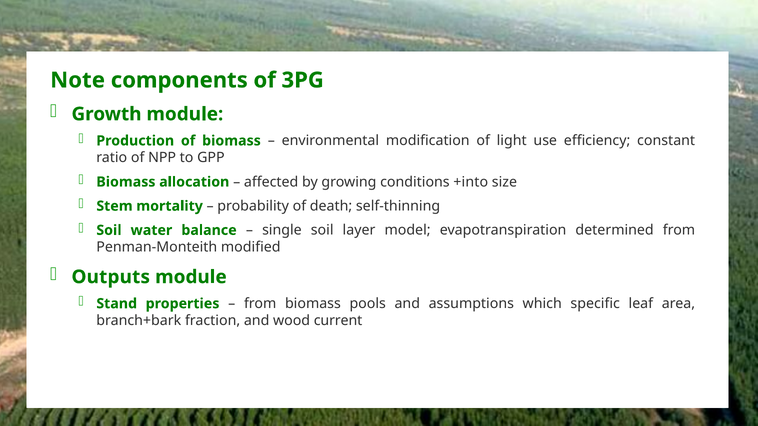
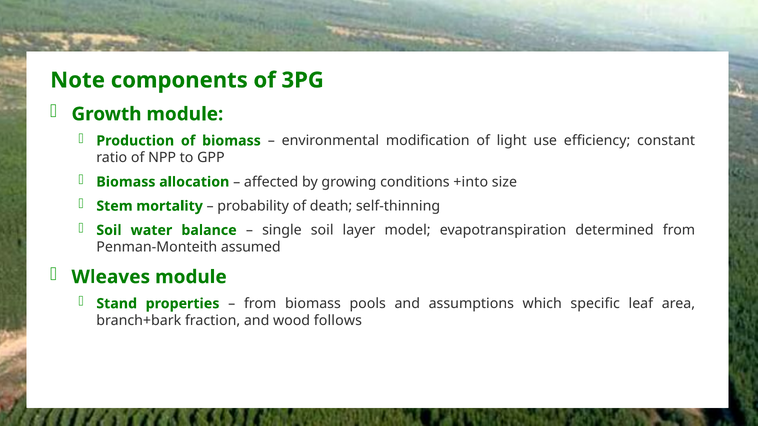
modified: modified -> assumed (251, 247)
Outputs: Outputs -> Wleaves (111, 277)
current: current -> follows (338, 321)
